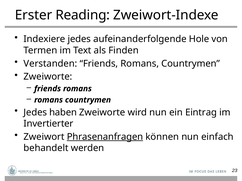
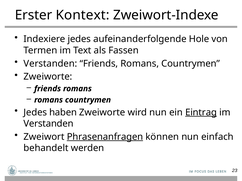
Reading: Reading -> Kontext (83, 15)
Finden: Finden -> Fassen (124, 50)
Eintrag underline: none -> present (201, 113)
Invertierter: Invertierter -> Verstanden (49, 124)
